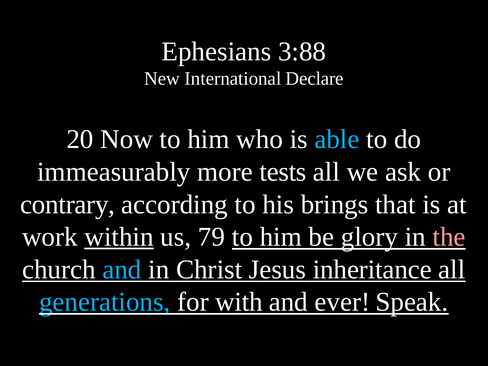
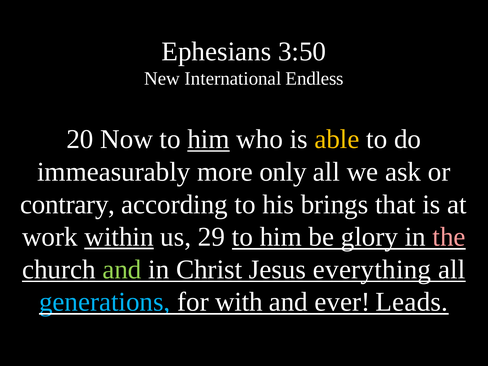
3:88: 3:88 -> 3:50 (302, 51)
Declare: Declare -> Endless (315, 79)
him underline: none -> present (208, 139)
able colour: light blue -> yellow (337, 139)
tests: tests -> only (283, 172)
79: 79 -> 29 (211, 237)
and colour: light blue -> light green (122, 269)
inheritance: inheritance -> everything (372, 269)
Speak: Speak -> Leads (412, 302)
